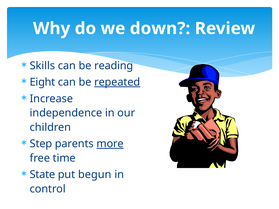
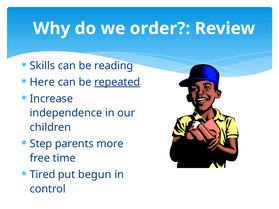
down: down -> order (160, 29)
Eight: Eight -> Here (42, 82)
more underline: present -> none (110, 144)
State: State -> Tired (42, 175)
